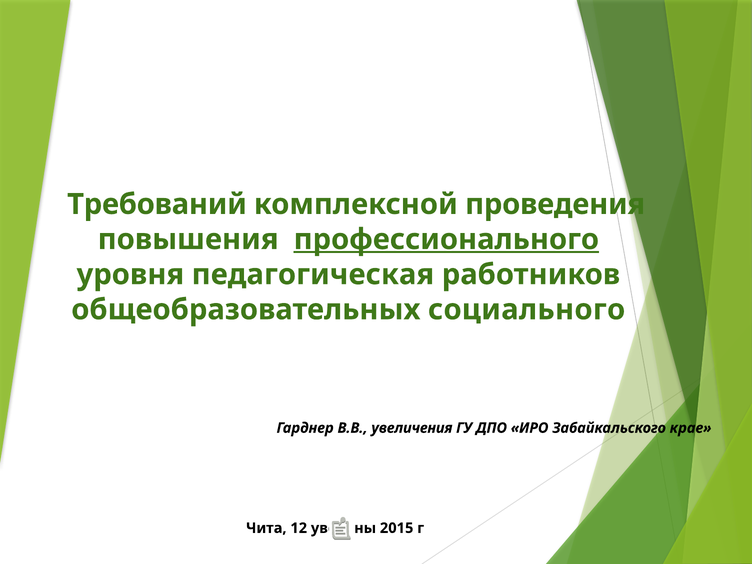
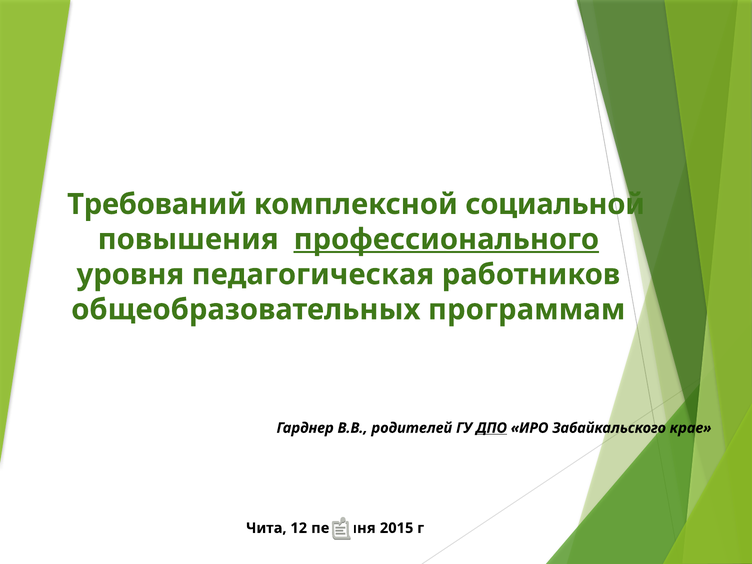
проведения: проведения -> социальной (555, 204)
социального: социального -> программам (527, 310)
увеличения: увеличения -> родителей (412, 428)
ДПО underline: none -> present (491, 428)
уверены: уверены -> перечня (343, 528)
